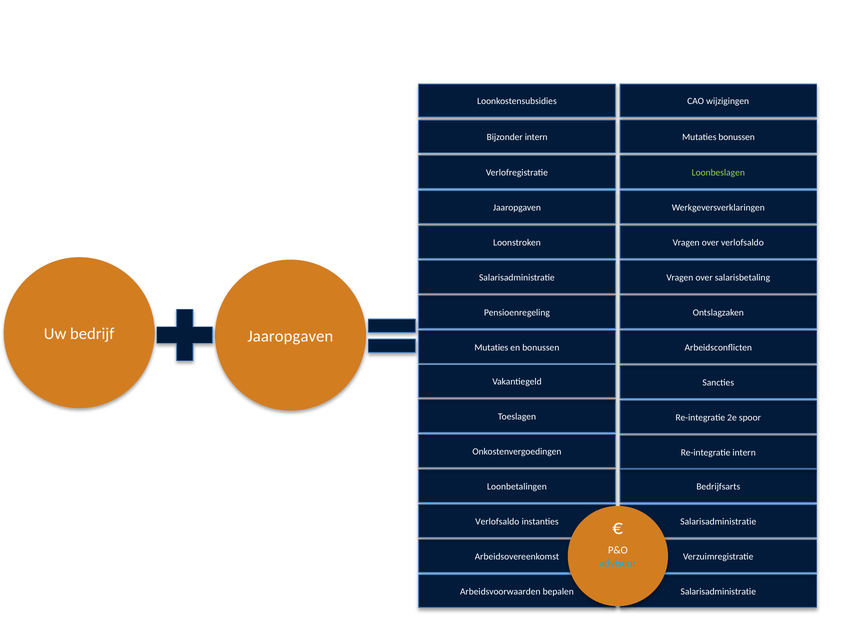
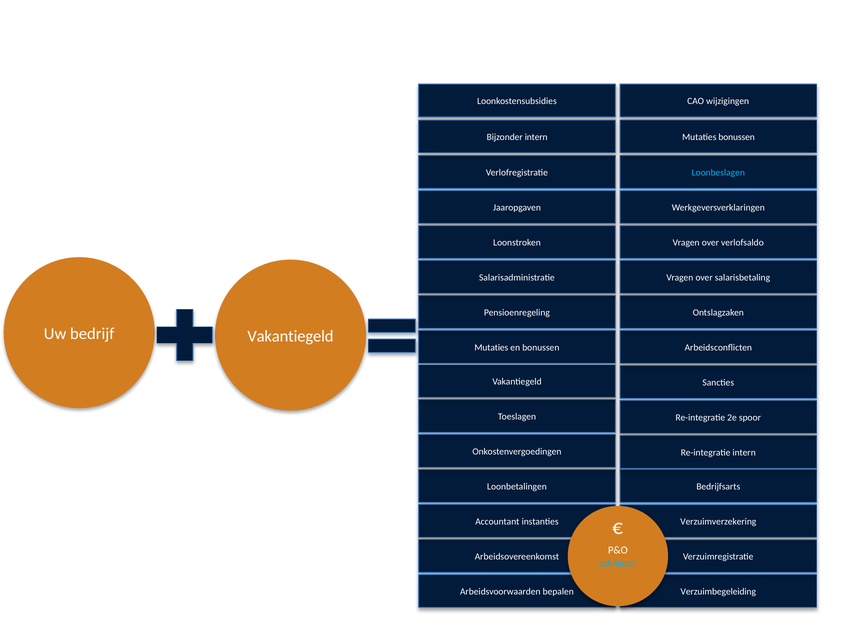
Loonbeslagen colour: light green -> light blue (718, 173)
bedrijf Jaaropgaven: Jaaropgaven -> Vakantiegeld (290, 336)
Verlofsaldo: Verlofsaldo -> Accountant (497, 522)
Salarisadministratie: Salarisadministratie -> Verzuimverzekering (718, 522)
Salarisadministratie: Salarisadministratie -> Verzuimbegeleiding (718, 592)
